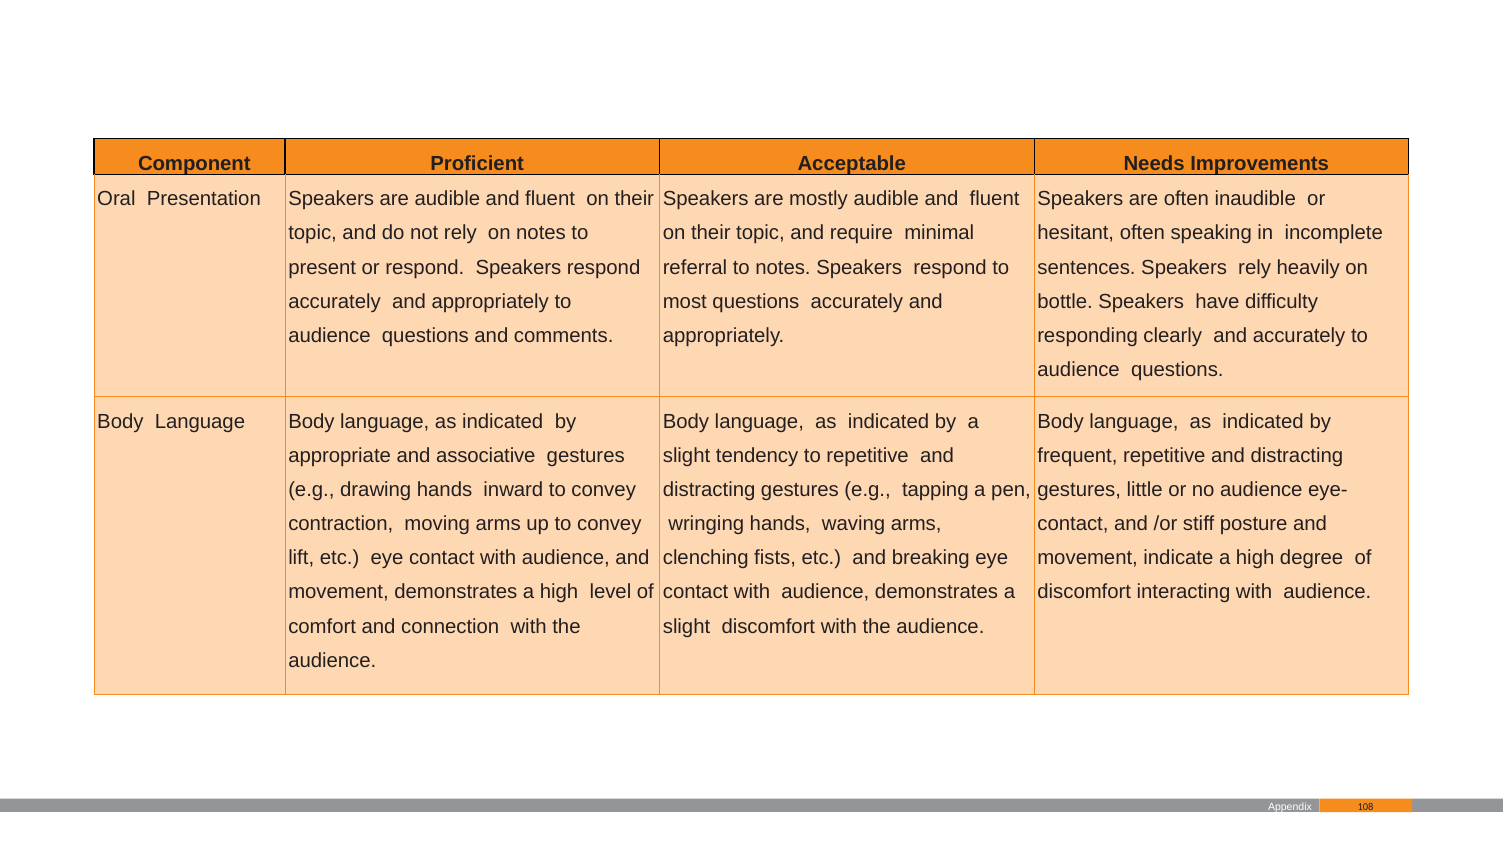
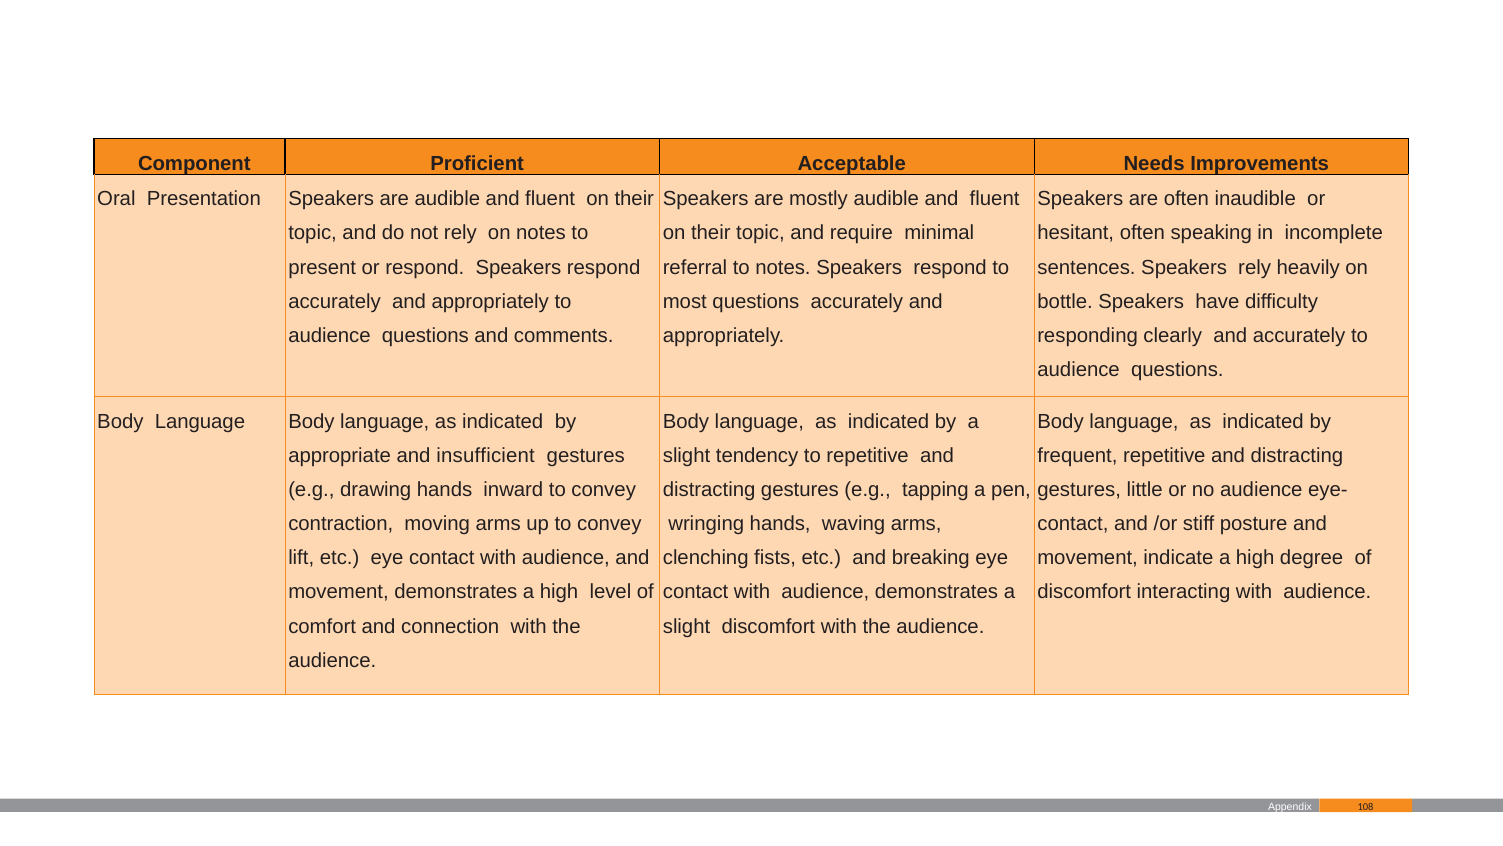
associative: associative -> insufficient (486, 455)
